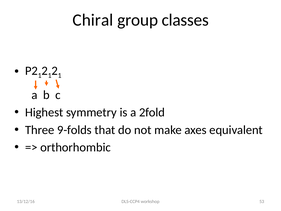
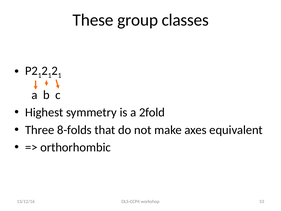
Chiral: Chiral -> These (93, 20)
9-folds: 9-folds -> 8-folds (74, 130)
